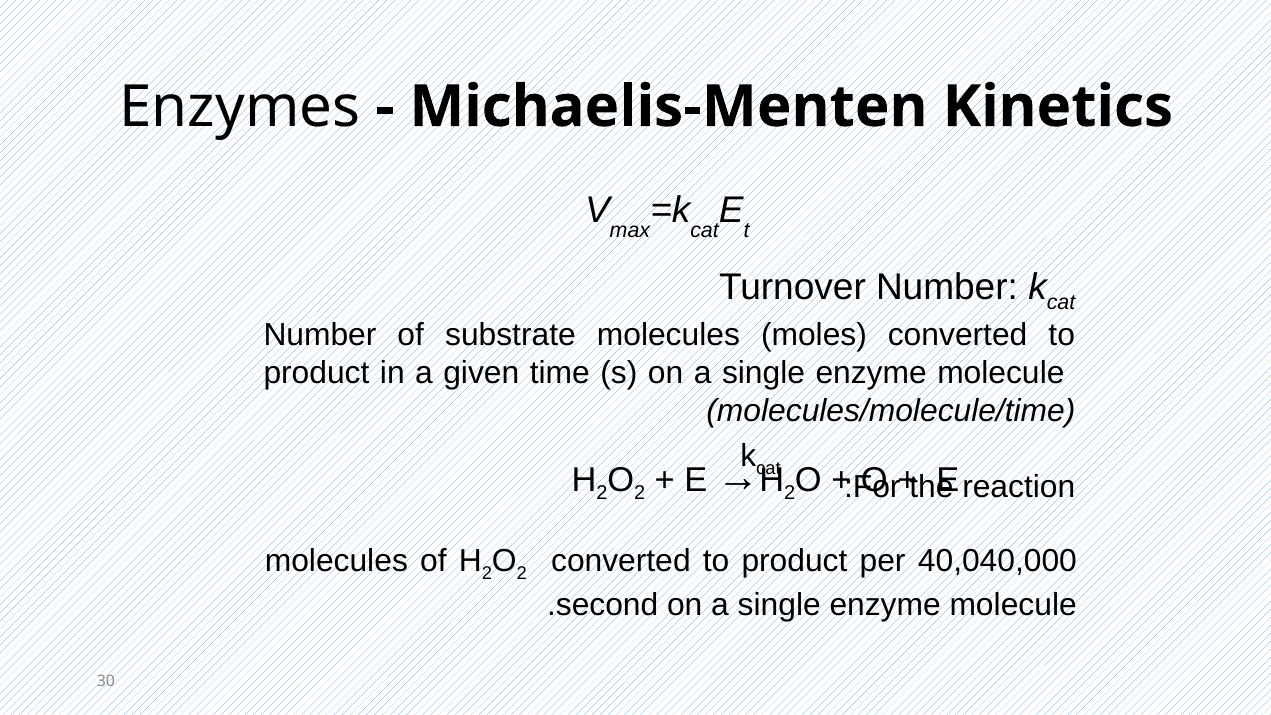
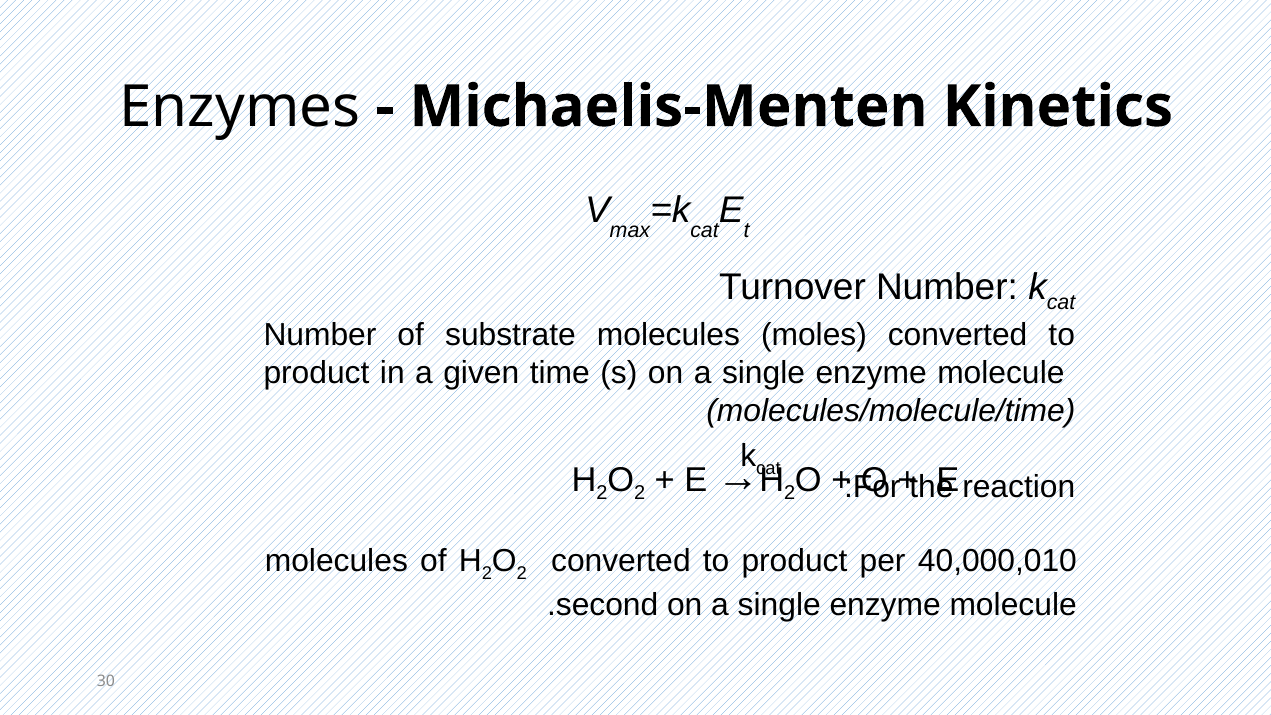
40,040,000: 40,040,000 -> 40,000,010 (997, 561)
